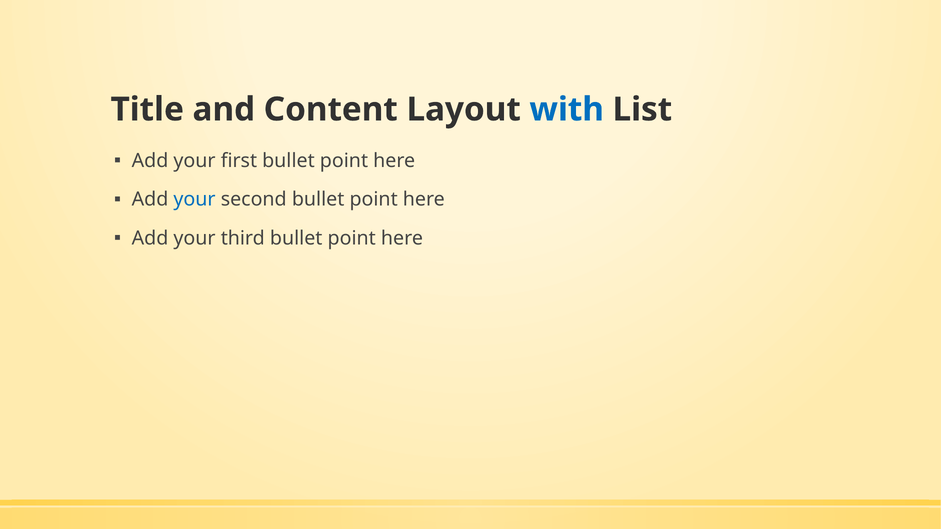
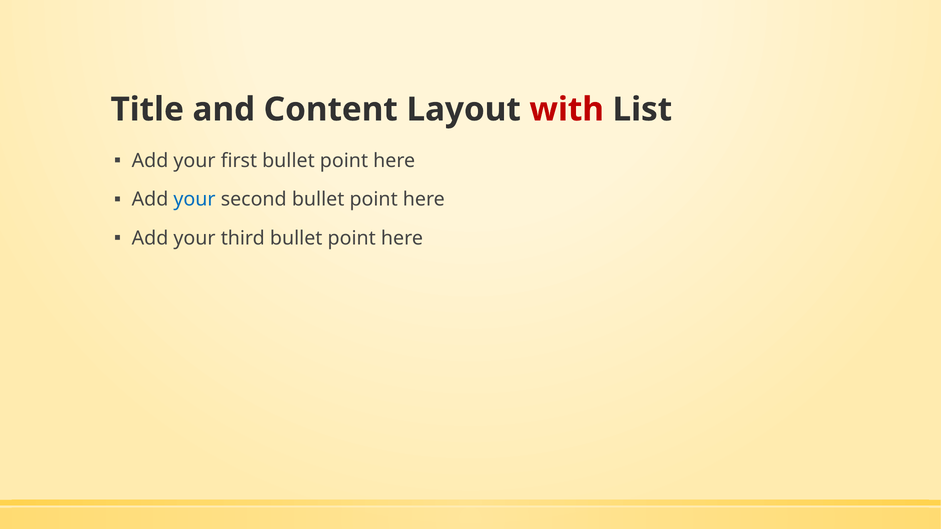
with colour: blue -> red (567, 110)
